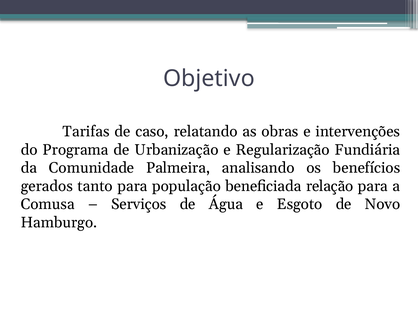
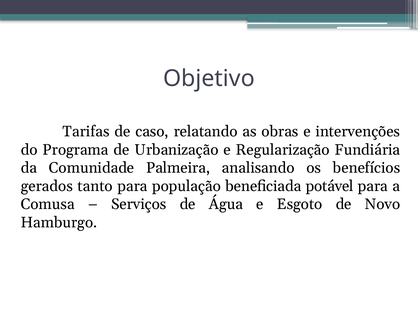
relação: relação -> potável (330, 186)
